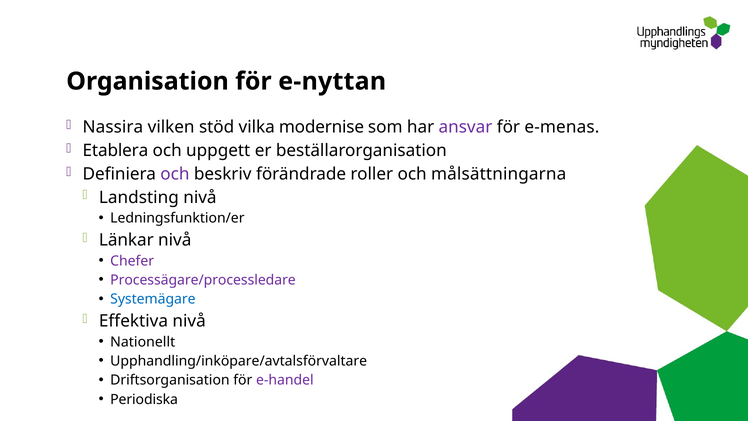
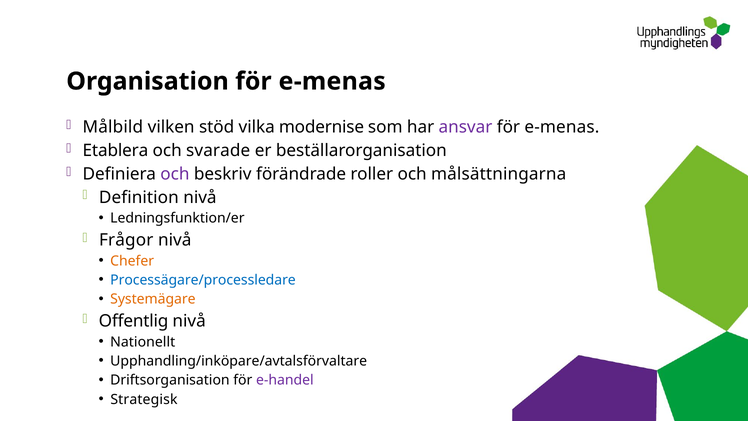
Organisation för e-nyttan: e-nyttan -> e-menas (332, 81)
Nassira: Nassira -> Målbild (113, 127)
uppgett: uppgett -> svarade (218, 150)
Landsting: Landsting -> Definition (139, 197)
Länkar: Länkar -> Frågor (126, 240)
Chefer colour: purple -> orange (132, 261)
Processägare/processledare colour: purple -> blue (203, 280)
Systemägare colour: blue -> orange (153, 299)
Effektiva: Effektiva -> Offentlig (134, 321)
Periodiska: Periodiska -> Strategisk (144, 399)
